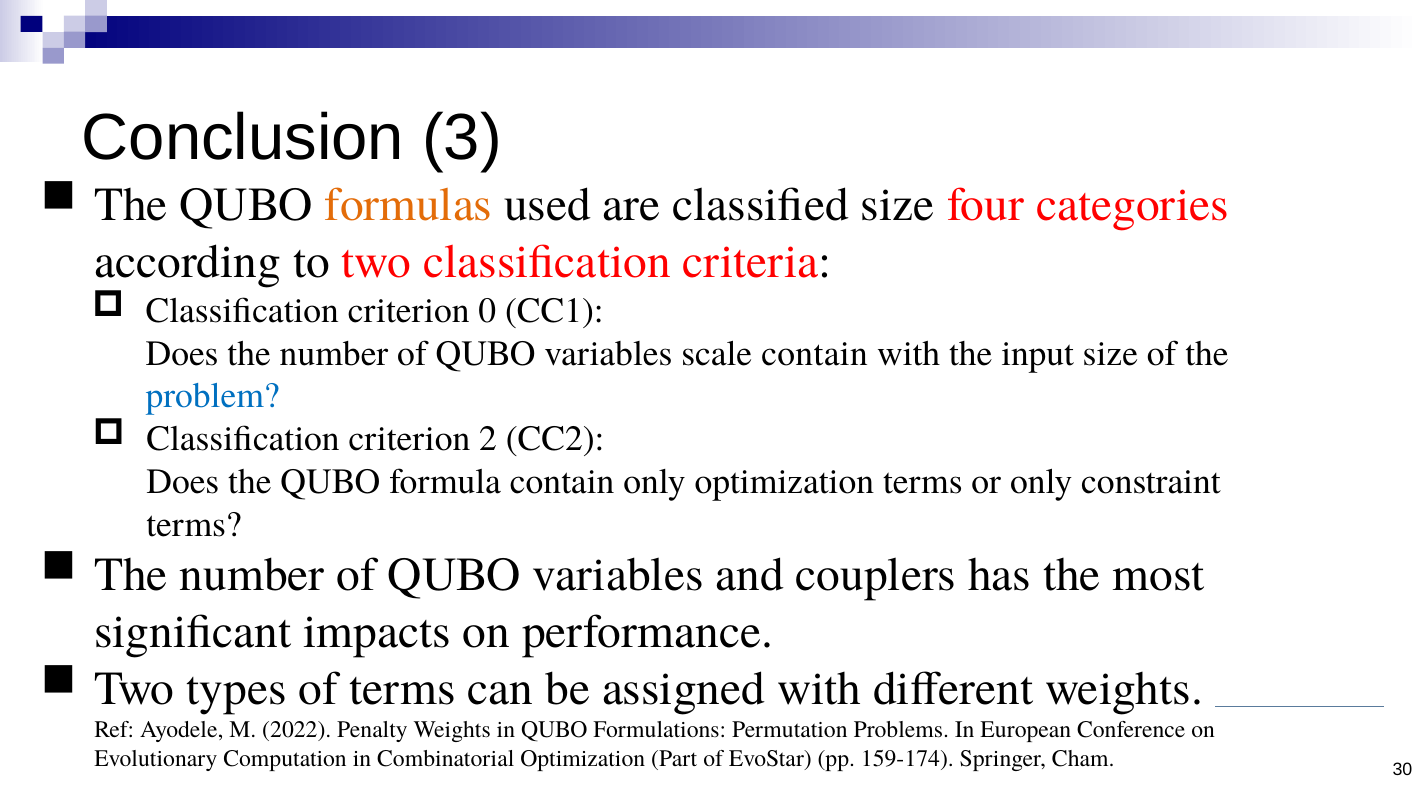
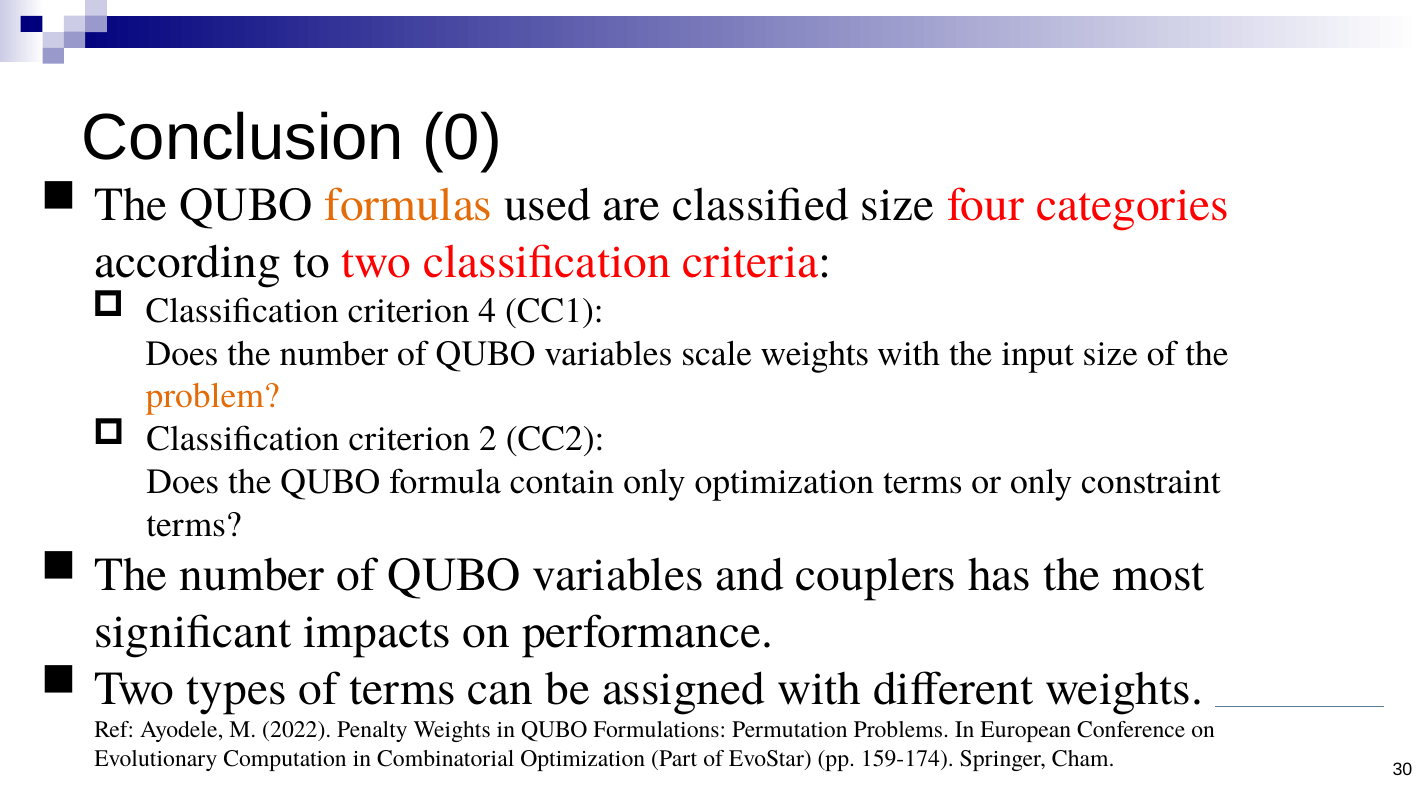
3: 3 -> 0 (462, 138)
0: 0 -> 4 (487, 311)
scale contain: contain -> weights (815, 353)
problem colour: blue -> orange (213, 396)
